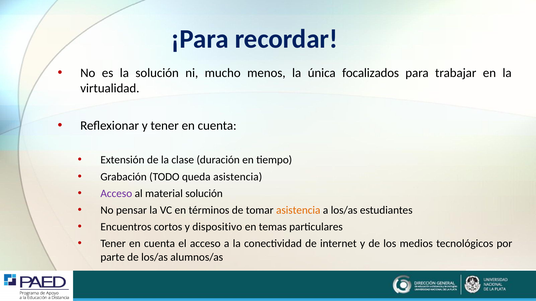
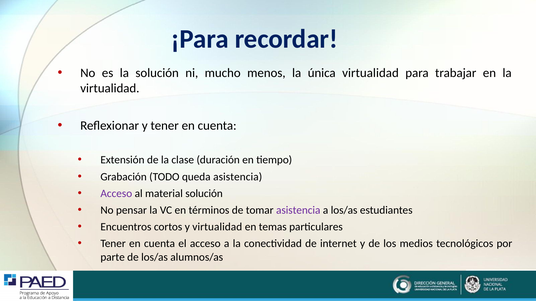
única focalizados: focalizados -> virtualidad (370, 73)
asistencia colour: orange -> purple (298, 211)
y dispositivo: dispositivo -> virtualidad (217, 227)
